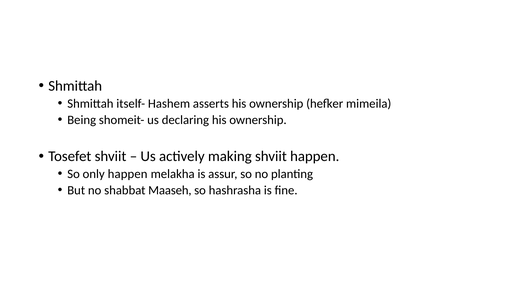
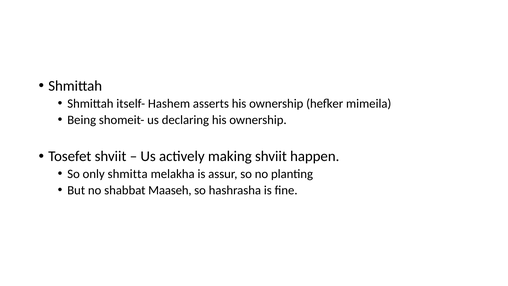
only happen: happen -> shmitta (128, 174)
